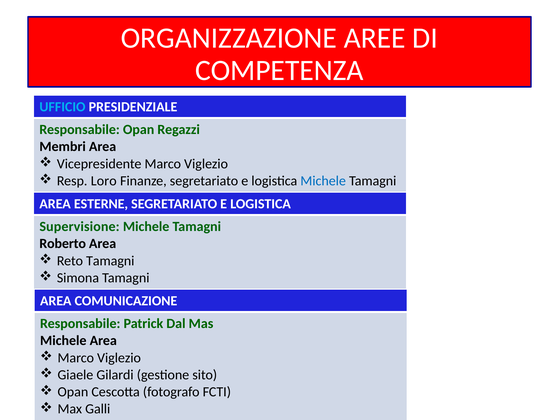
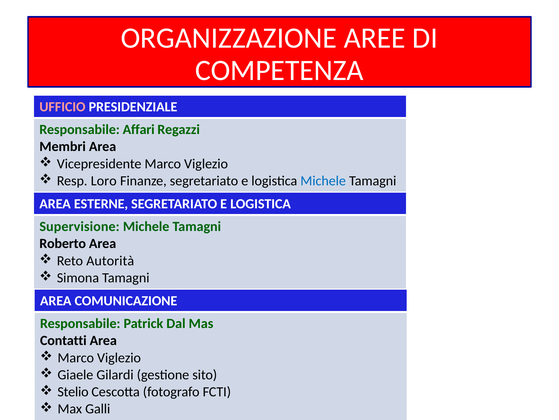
UFFICIO colour: light blue -> pink (62, 107)
Responsabile Opan: Opan -> Affari (139, 129)
Reto Tamagni: Tamagni -> Autorità (110, 260)
Michele: Michele -> Contatti (63, 340)
Opan: Opan -> Stelio (73, 391)
